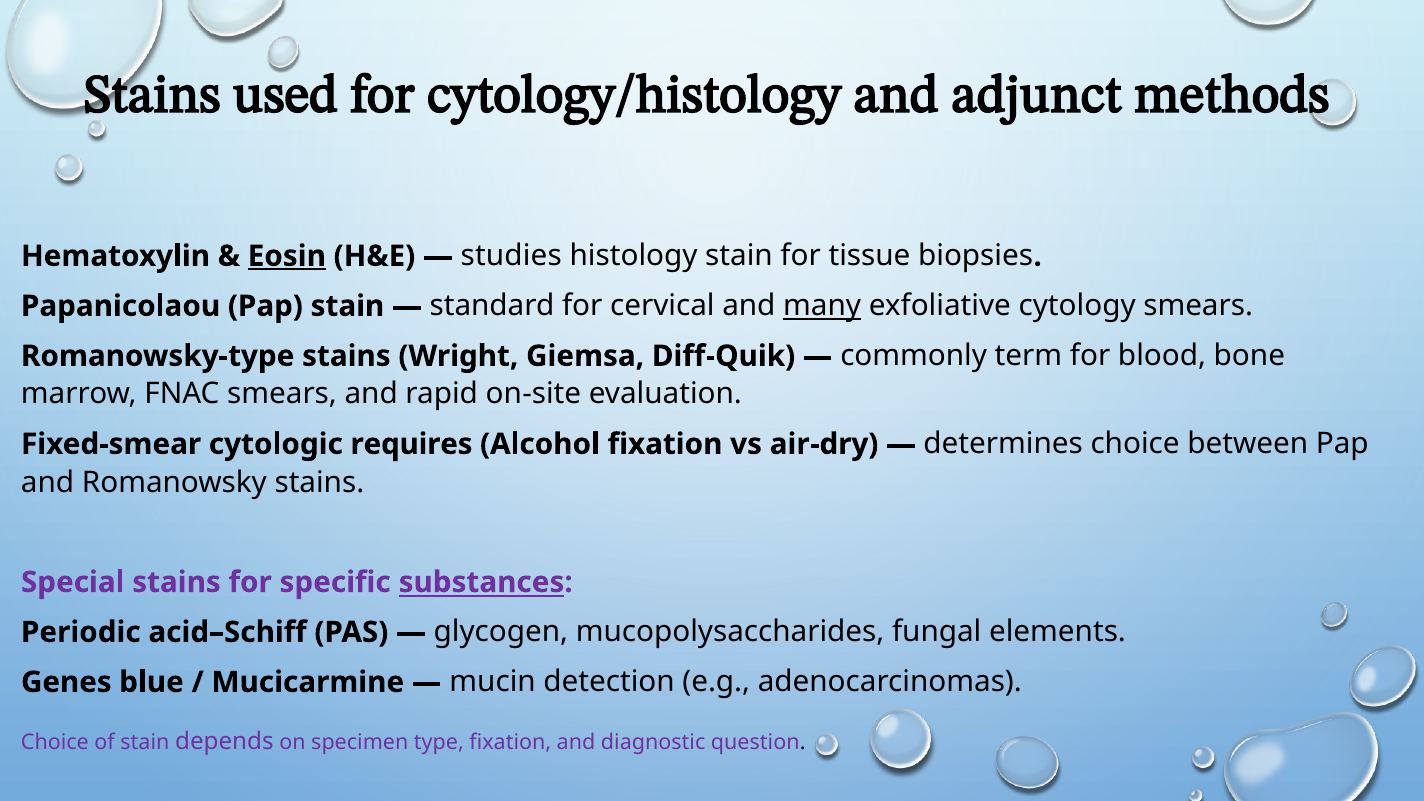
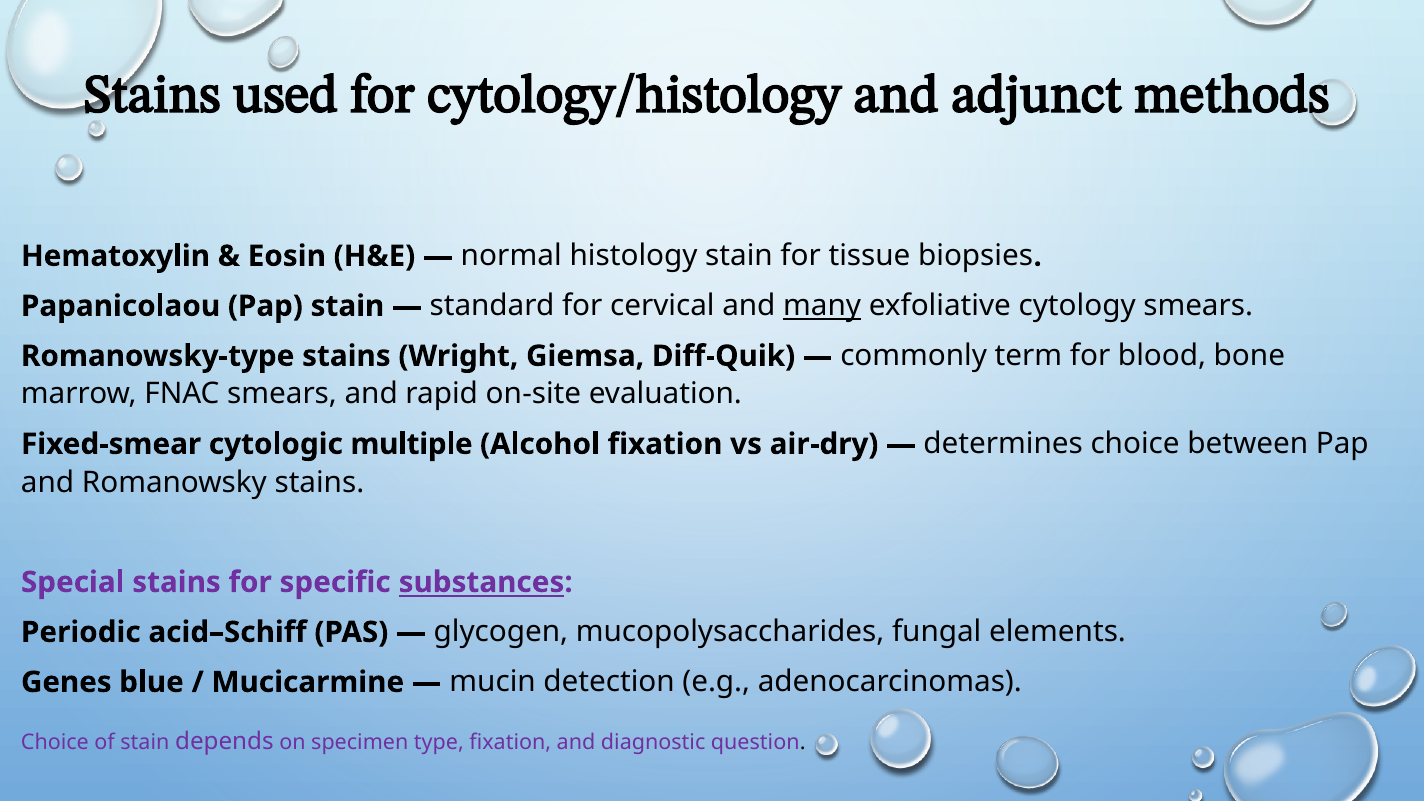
Eosin underline: present -> none (287, 256)
studies: studies -> normal (511, 256)
requires: requires -> multiple (412, 444)
